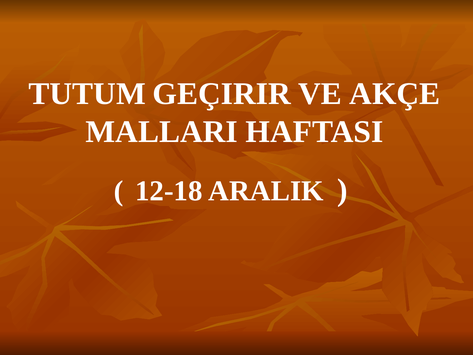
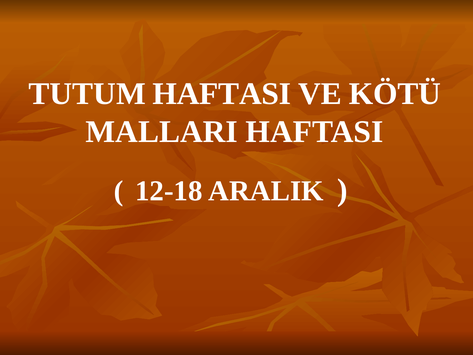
TUTUM GEÇIRIR: GEÇIRIR -> HAFTASI (222, 94)
AKÇE: AKÇE -> KÖTÜ (395, 94)
